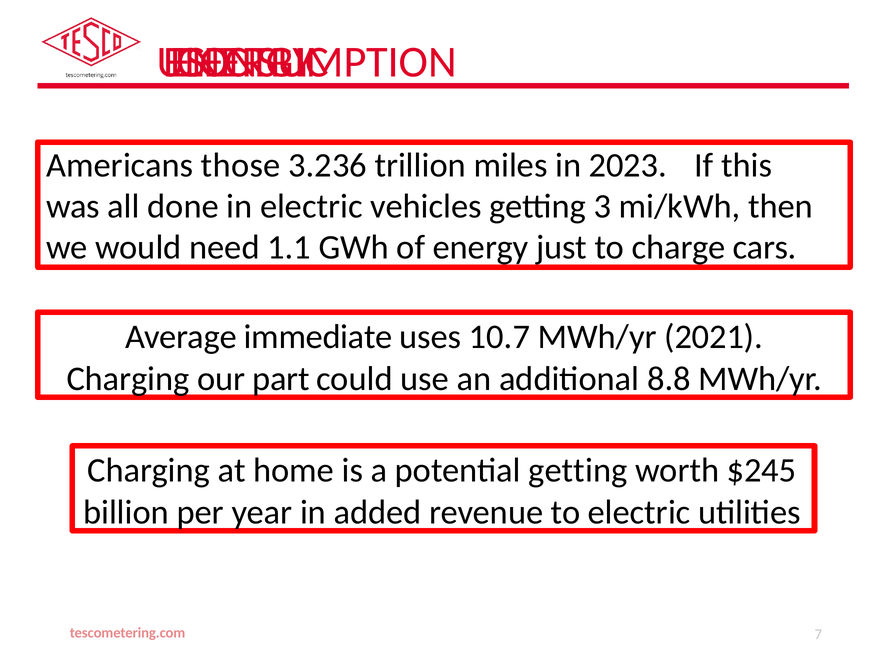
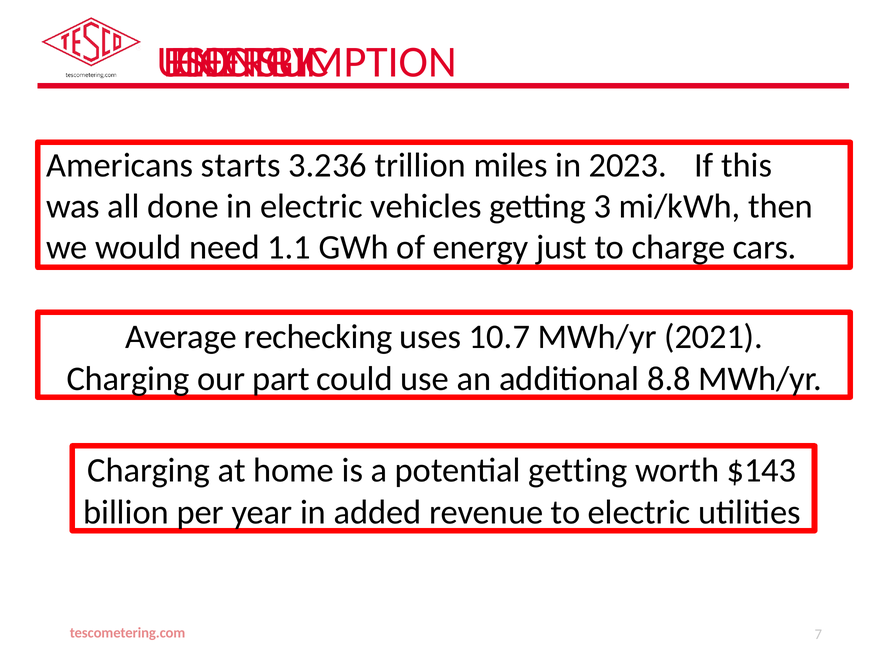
those: those -> starts (241, 166)
immediate: immediate -> rechecking (318, 337)
$245: $245 -> $143 (761, 471)
